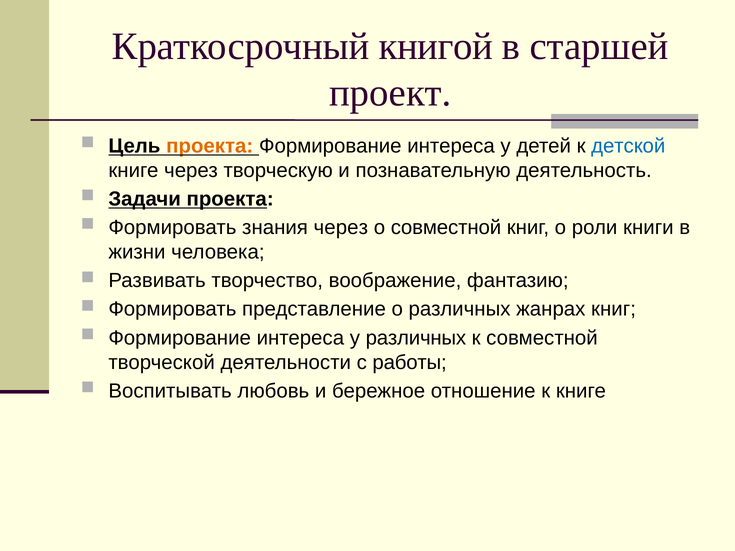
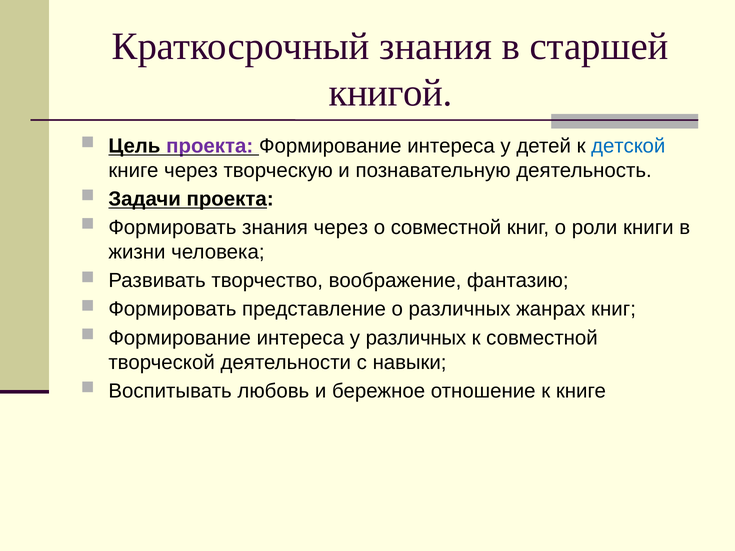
Краткосрочный книгой: книгой -> знания (436, 46)
проект: проект -> книгой (391, 93)
проекта colour: orange -> purple (210, 146)
работы: работы -> навыки (410, 362)
